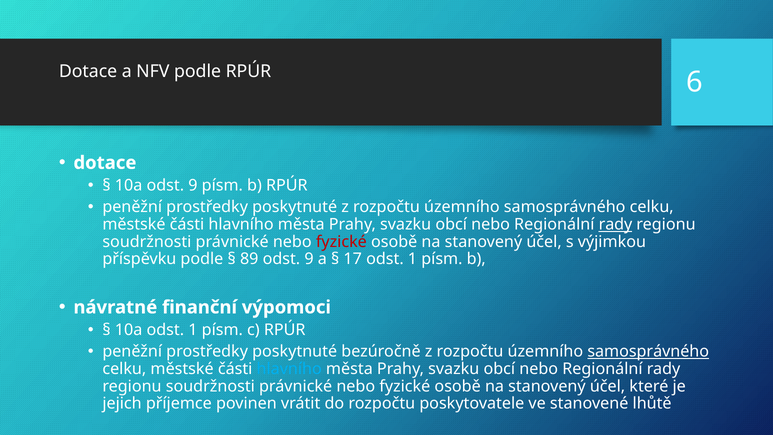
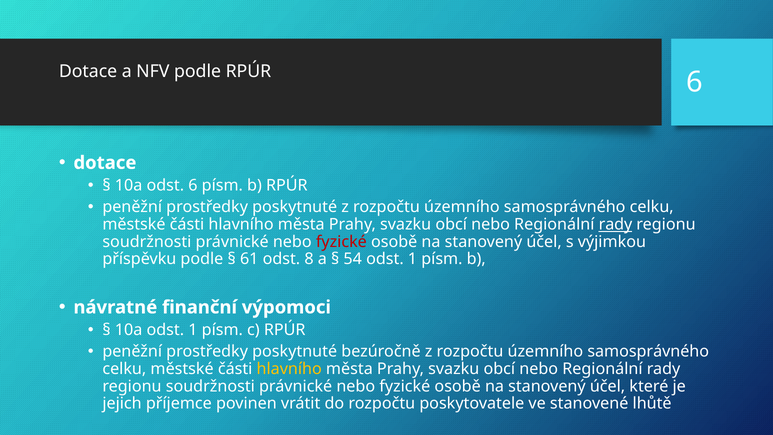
10a odst 9: 9 -> 6 (193, 185)
89: 89 -> 61 (249, 259)
9: 9 -> 8 (309, 259)
17: 17 -> 54 (353, 259)
samosprávného underline: present -> none (648, 351)
hlavního colour: light blue -> yellow (289, 369)
